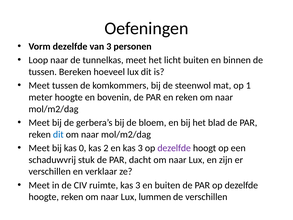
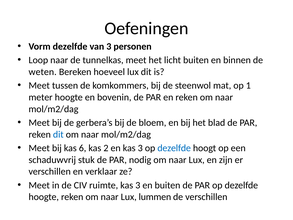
tussen: tussen -> weten (43, 72)
0: 0 -> 6 (83, 148)
dezelfde colour: purple -> blue (174, 148)
dacht: dacht -> nodig (140, 160)
